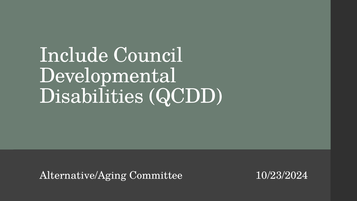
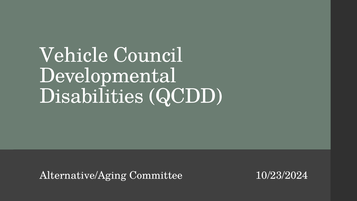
Include: Include -> Vehicle (74, 55)
